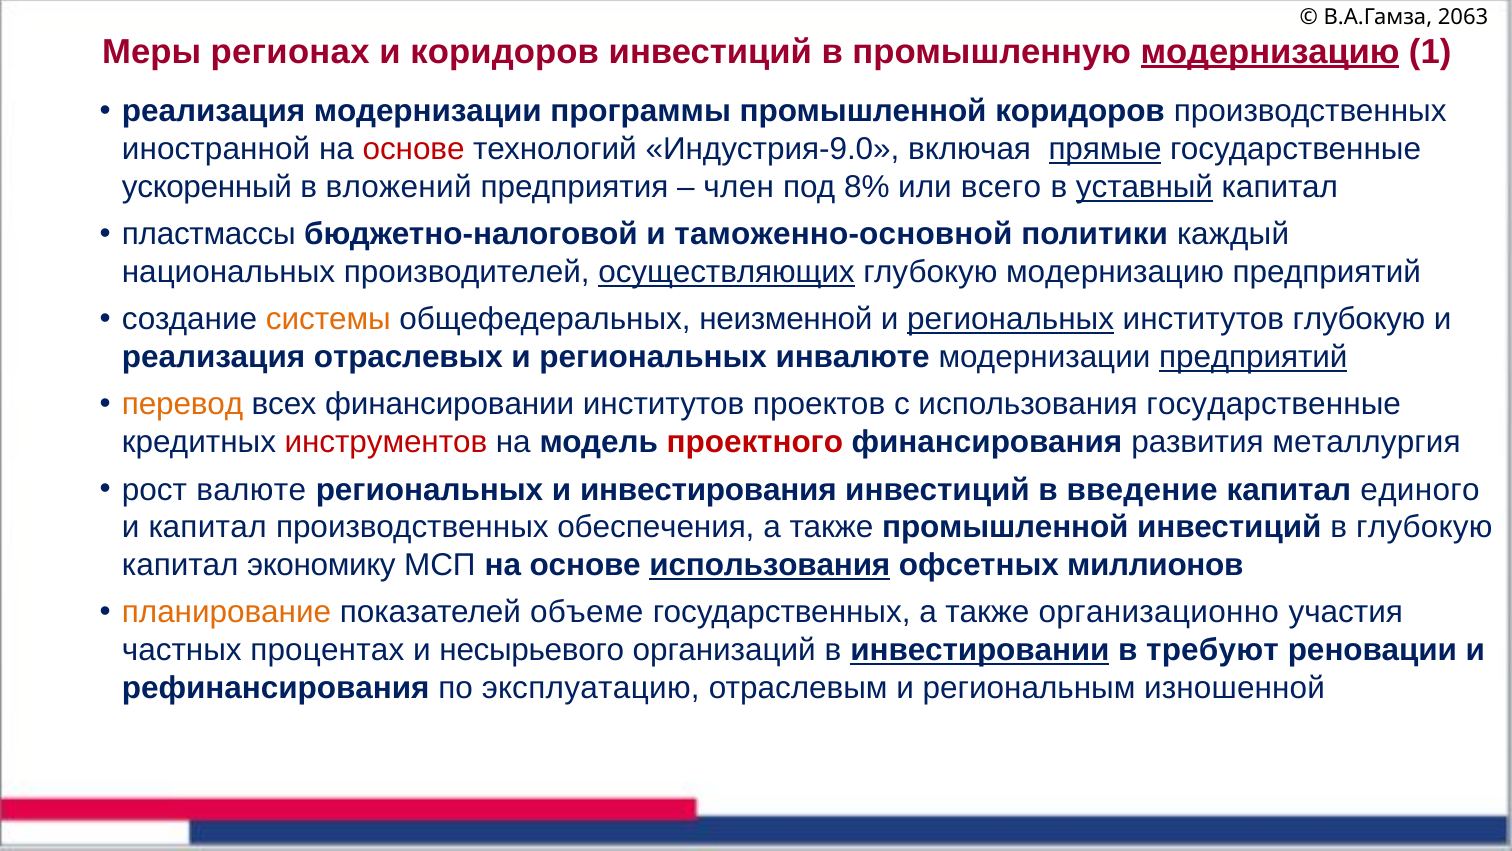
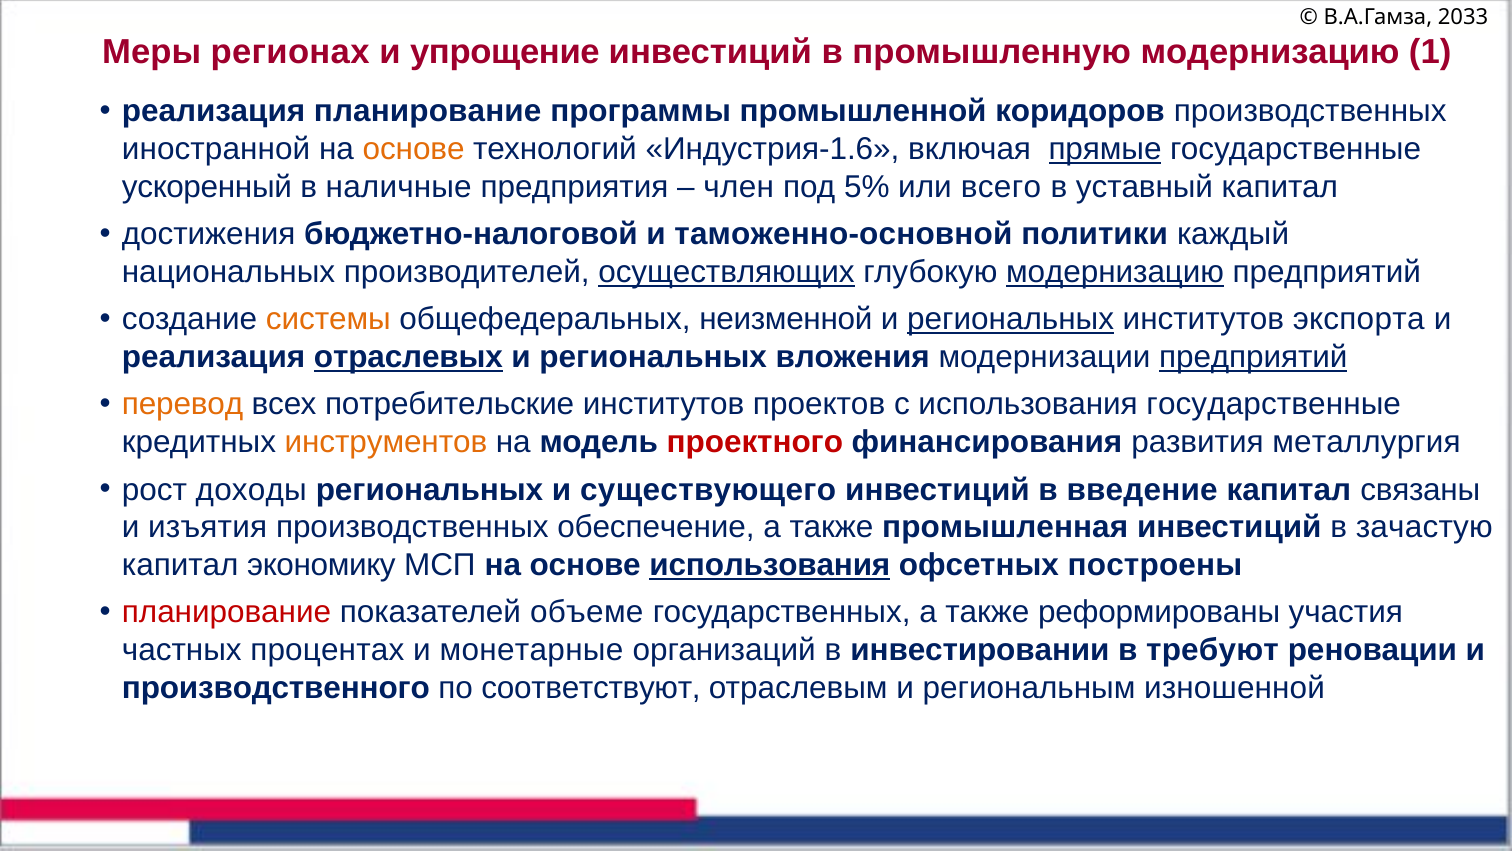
2063: 2063 -> 2033 (1463, 18)
и коридоров: коридоров -> упрощение (505, 52)
модернизацию underline: present -> none (1270, 52)
реализация модернизации: модернизации -> планирование (428, 111)
основе colour: red -> orange (414, 149)
Индустрия-9.0: Индустрия-9.0 -> Индустрия-1.6 (772, 149)
вложений: вложений -> наличные (399, 187)
8%: 8% -> 5% (867, 187)
уставный underline: present -> none (1144, 187)
пластмассы: пластмассы -> достижения (209, 234)
модернизацию underline: none -> present (1115, 272)
институтов глубокую: глубокую -> экспорта (1359, 319)
отраслевых underline: none -> present (408, 357)
инвалюте: инвалюте -> вложения (853, 357)
финансировании: финансировании -> потребительские (450, 404)
инструментов colour: red -> orange (386, 442)
валюте: валюте -> доходы (251, 489)
инвестирования: инвестирования -> существующего (708, 489)
единого: единого -> связаны (1420, 489)
и капитал: капитал -> изъятия (208, 527)
обеспечения: обеспечения -> обеспечение (656, 527)
также промышленной: промышленной -> промышленная (1005, 527)
в глубокую: глубокую -> зачастую (1424, 527)
миллионов: миллионов -> построены (1155, 565)
планирование colour: orange -> red (227, 612)
организационно: организационно -> реформированы (1159, 612)
несырьевого: несырьевого -> монетарные (532, 650)
инвестировании underline: present -> none (980, 650)
рефинансирования: рефинансирования -> производственного (276, 688)
эксплуатацию: эксплуатацию -> соответствуют (591, 688)
